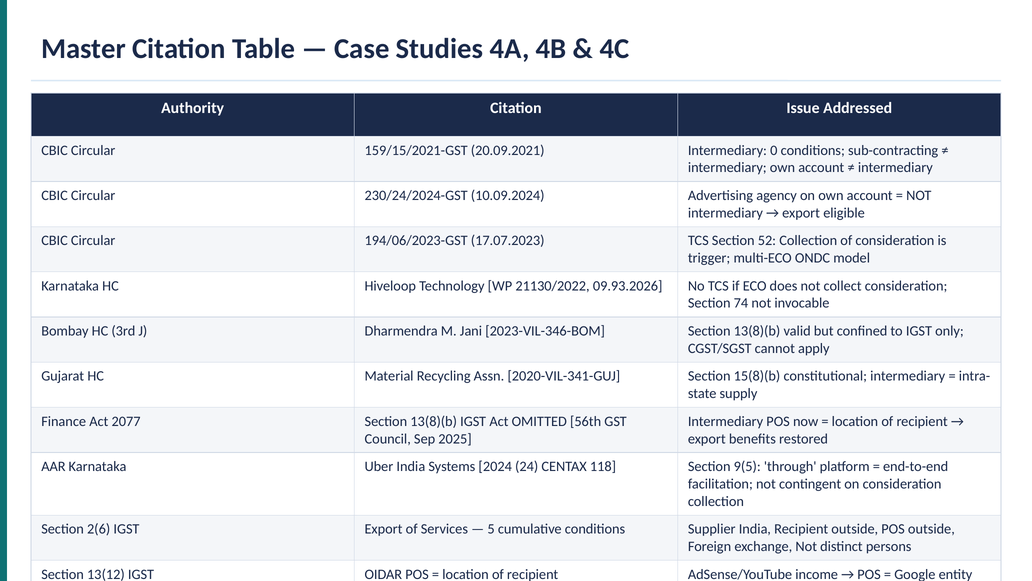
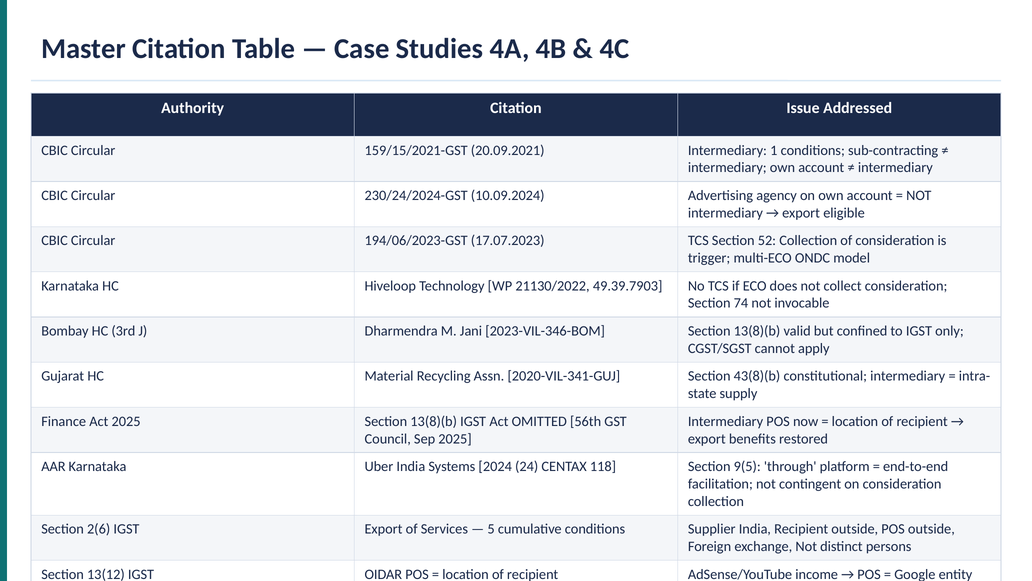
0: 0 -> 1 (774, 150)
09.93.2026: 09.93.2026 -> 49.39.7903 (628, 286)
15(8)(b: 15(8)(b -> 43(8)(b (757, 376)
Act 2077: 2077 -> 2025 (126, 421)
